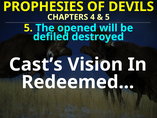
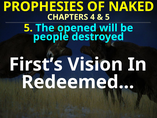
DEVILS: DEVILS -> NAKED (131, 7)
defiled: defiled -> people (51, 37)
Cast’s: Cast’s -> First’s (36, 64)
